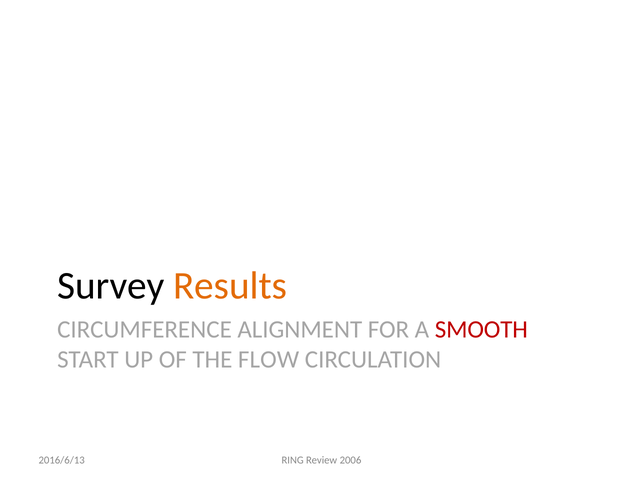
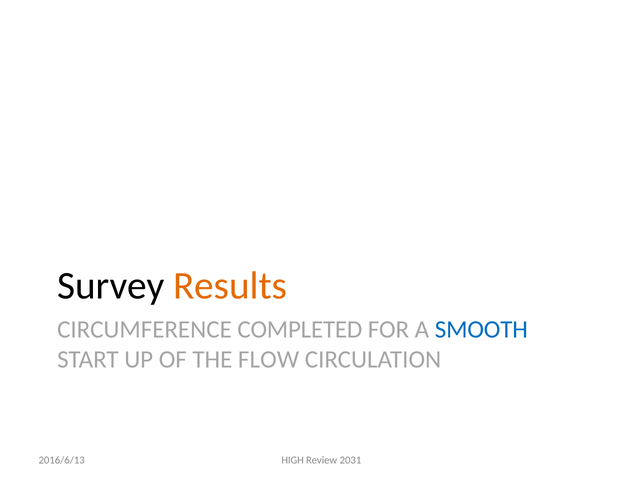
ALIGNMENT: ALIGNMENT -> COMPLETED (300, 330)
SMOOTH colour: red -> blue (481, 330)
RING: RING -> HIGH (293, 460)
2006: 2006 -> 2031 (350, 460)
